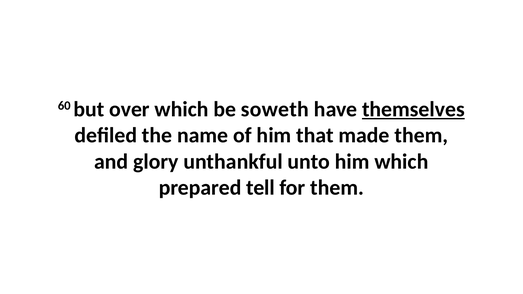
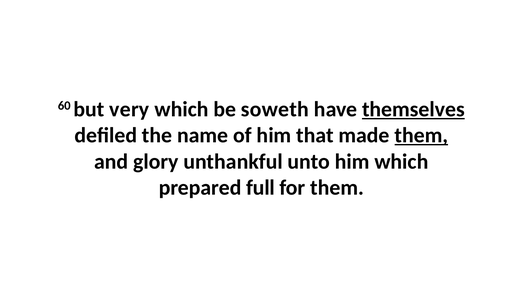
over: over -> very (129, 109)
them underline: none -> present (421, 136)
tell: tell -> full (261, 188)
